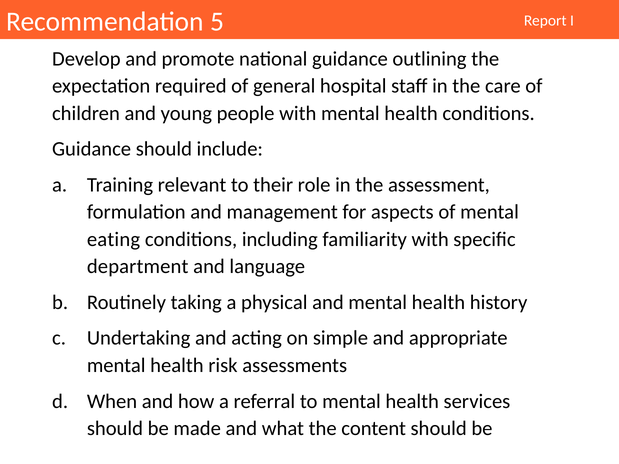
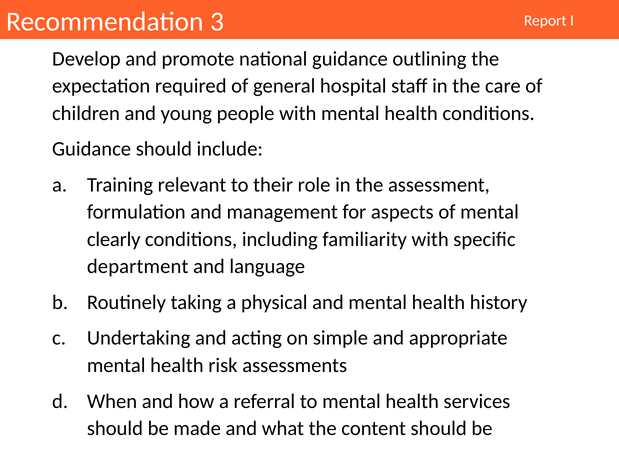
5: 5 -> 3 (217, 21)
eating: eating -> clearly (114, 239)
